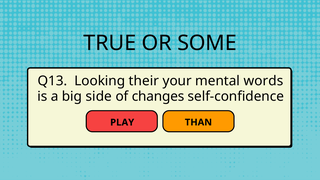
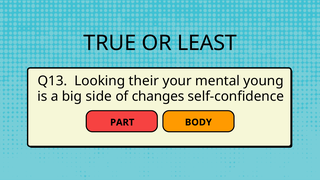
SOME: SOME -> LEAST (207, 43)
words: words -> young (264, 81)
THAN: THAN -> BODY (198, 122)
PLAY: PLAY -> PART (122, 122)
